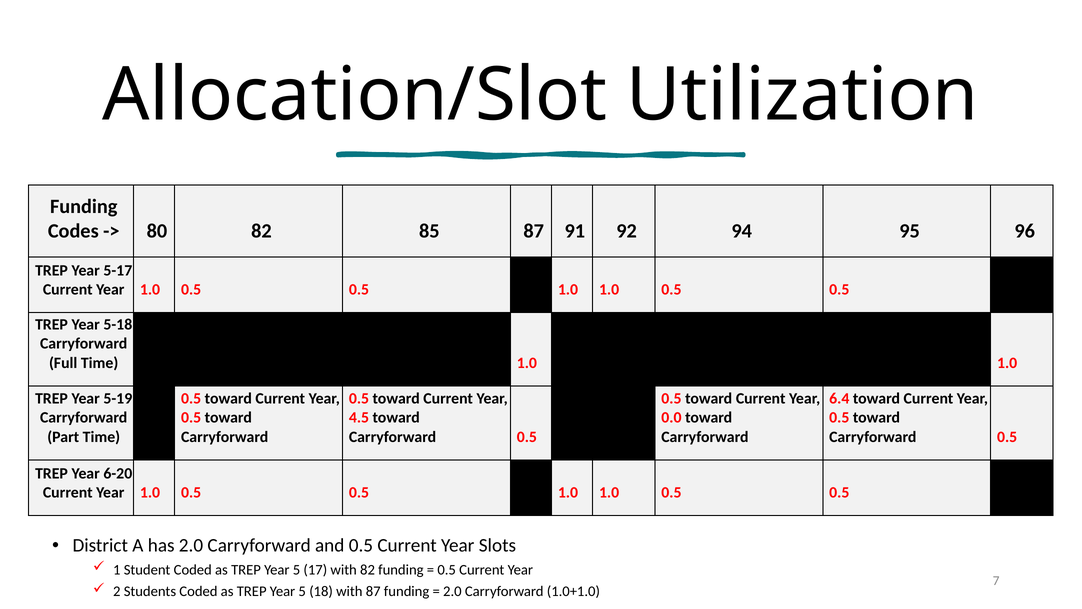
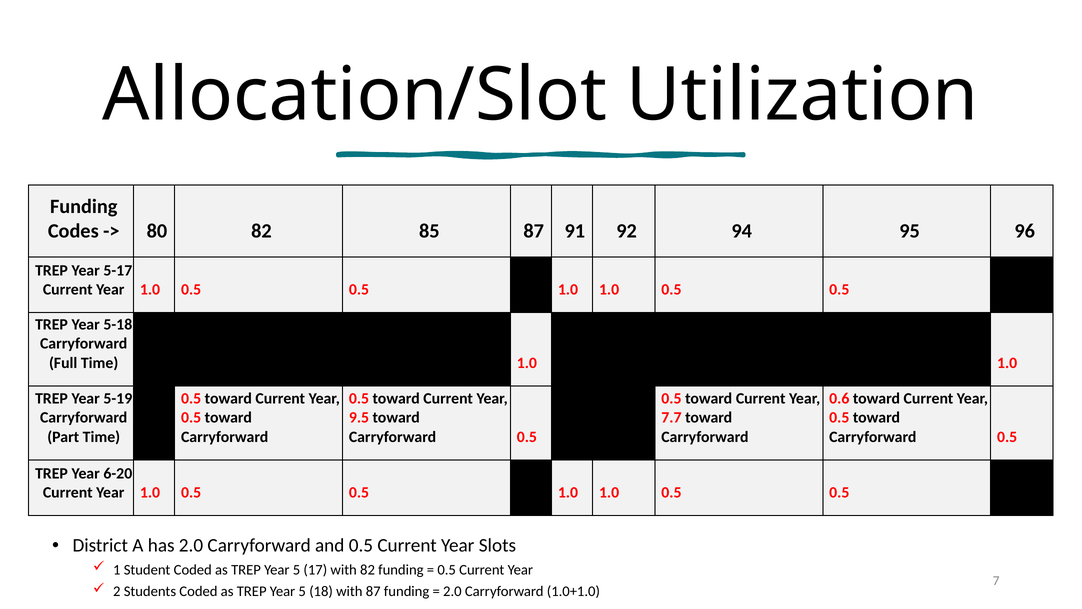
6.4: 6.4 -> 0.6 (839, 398)
4.5: 4.5 -> 9.5 (359, 417)
0.0: 0.0 -> 7.7 (671, 417)
